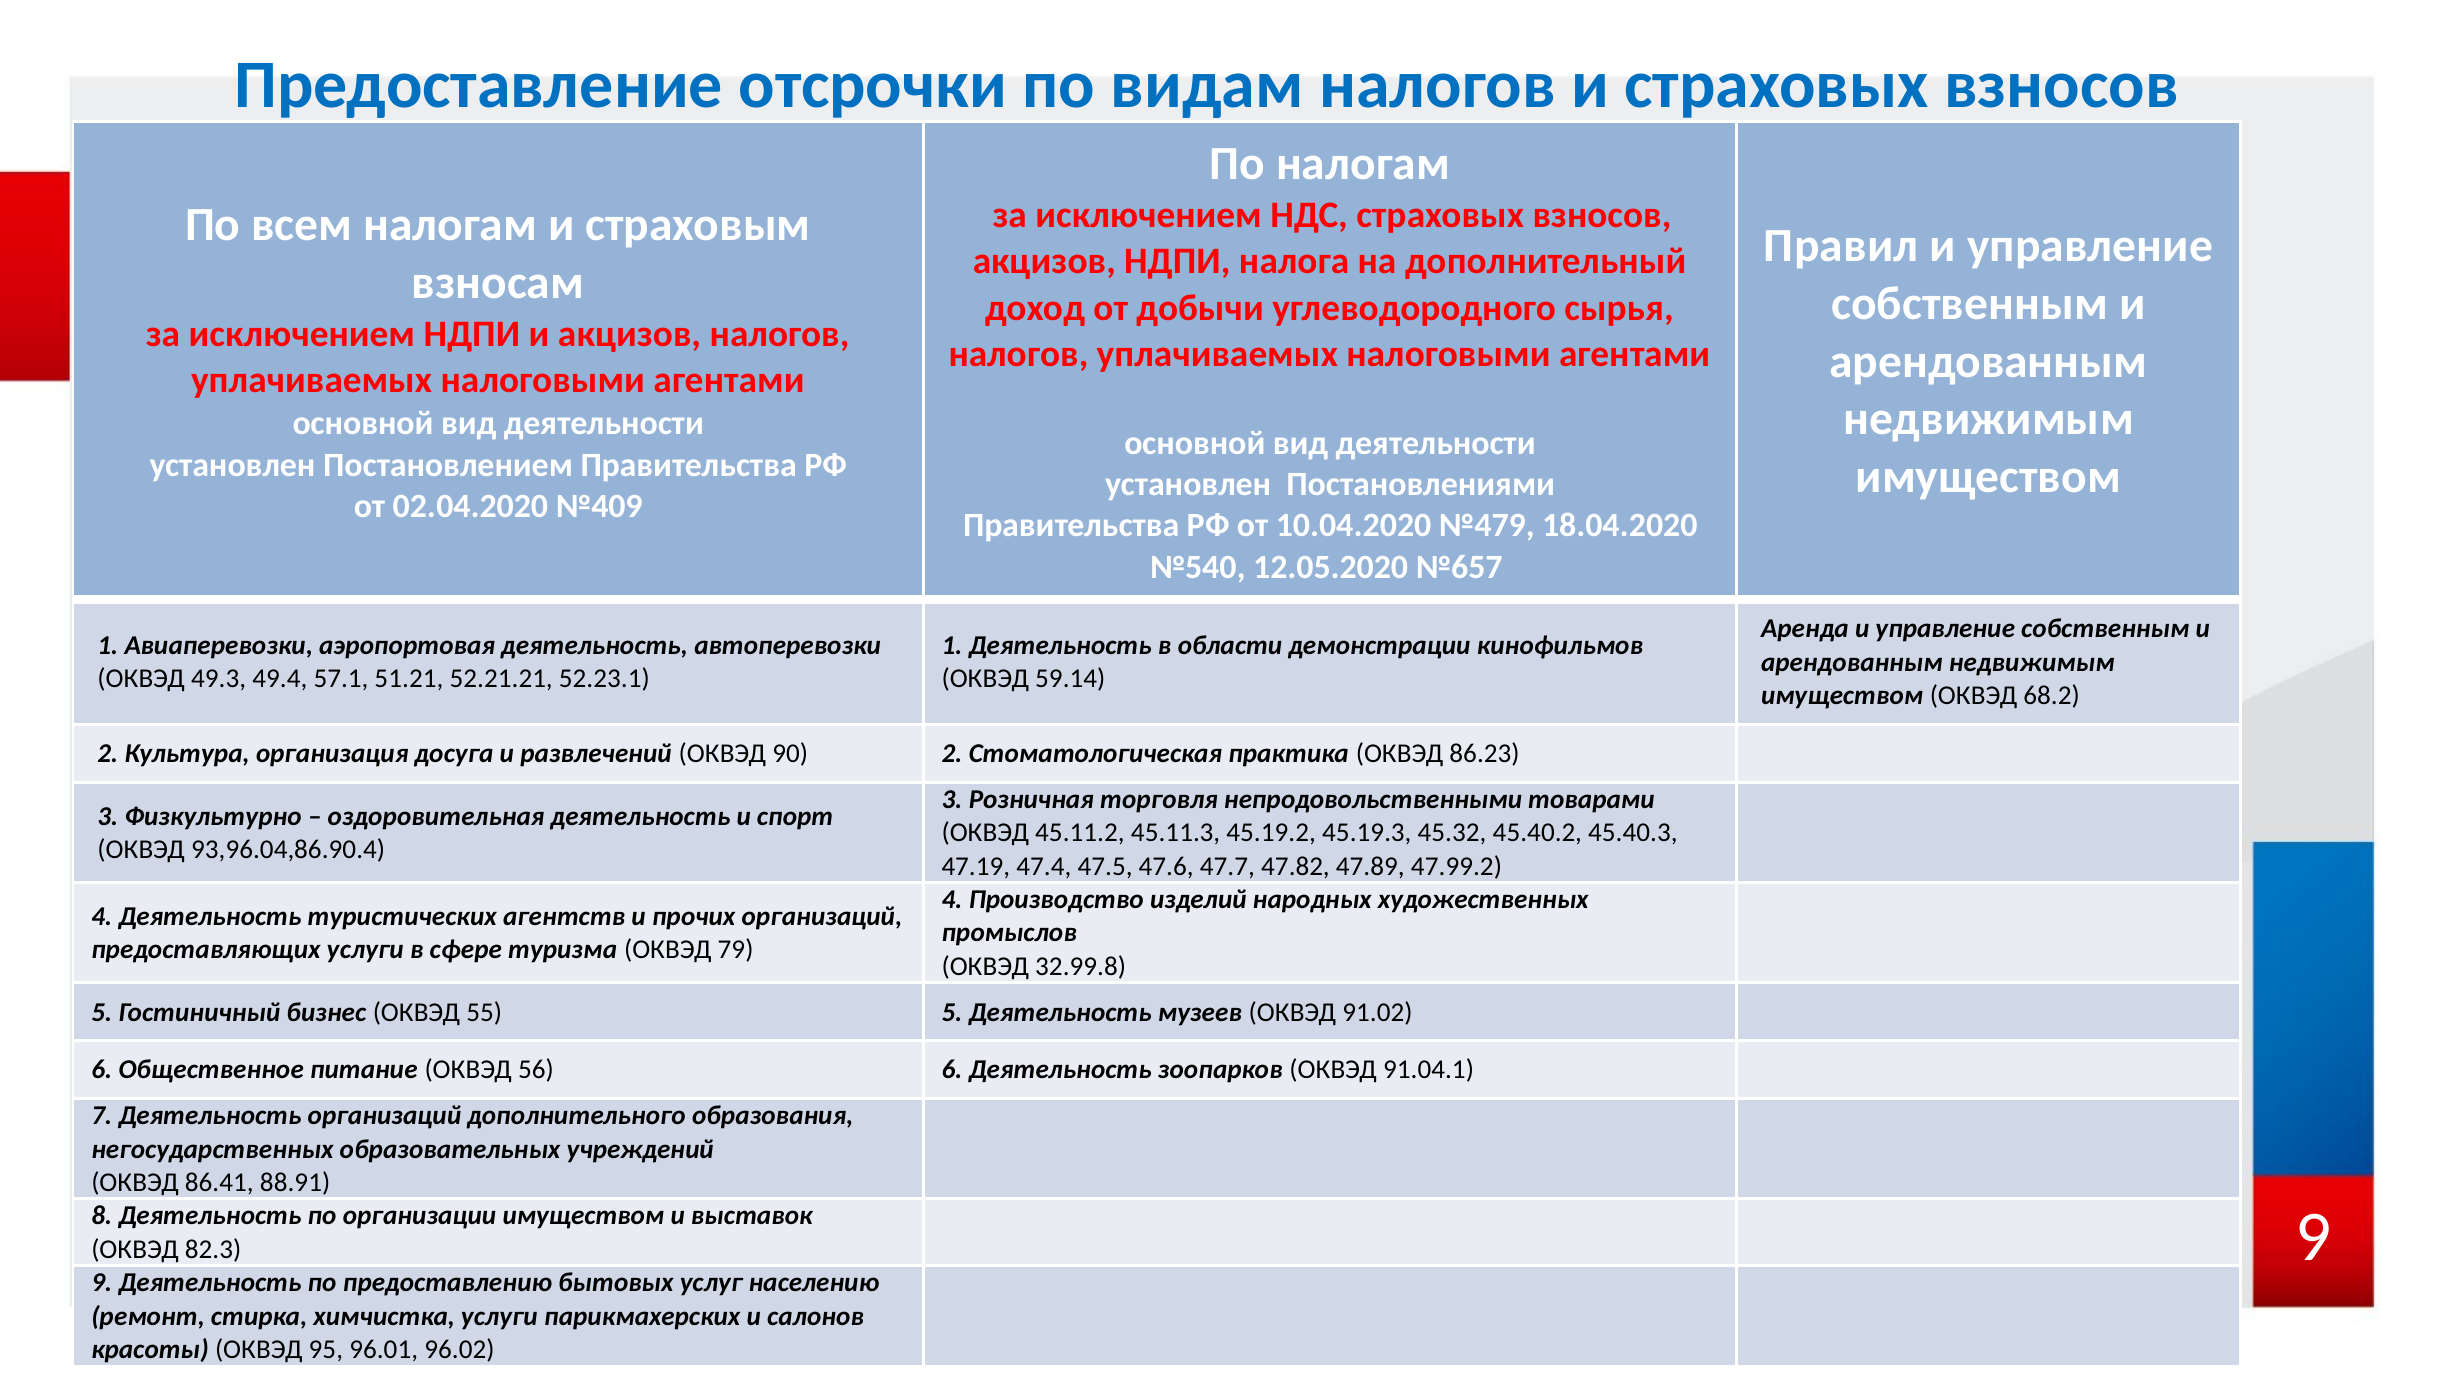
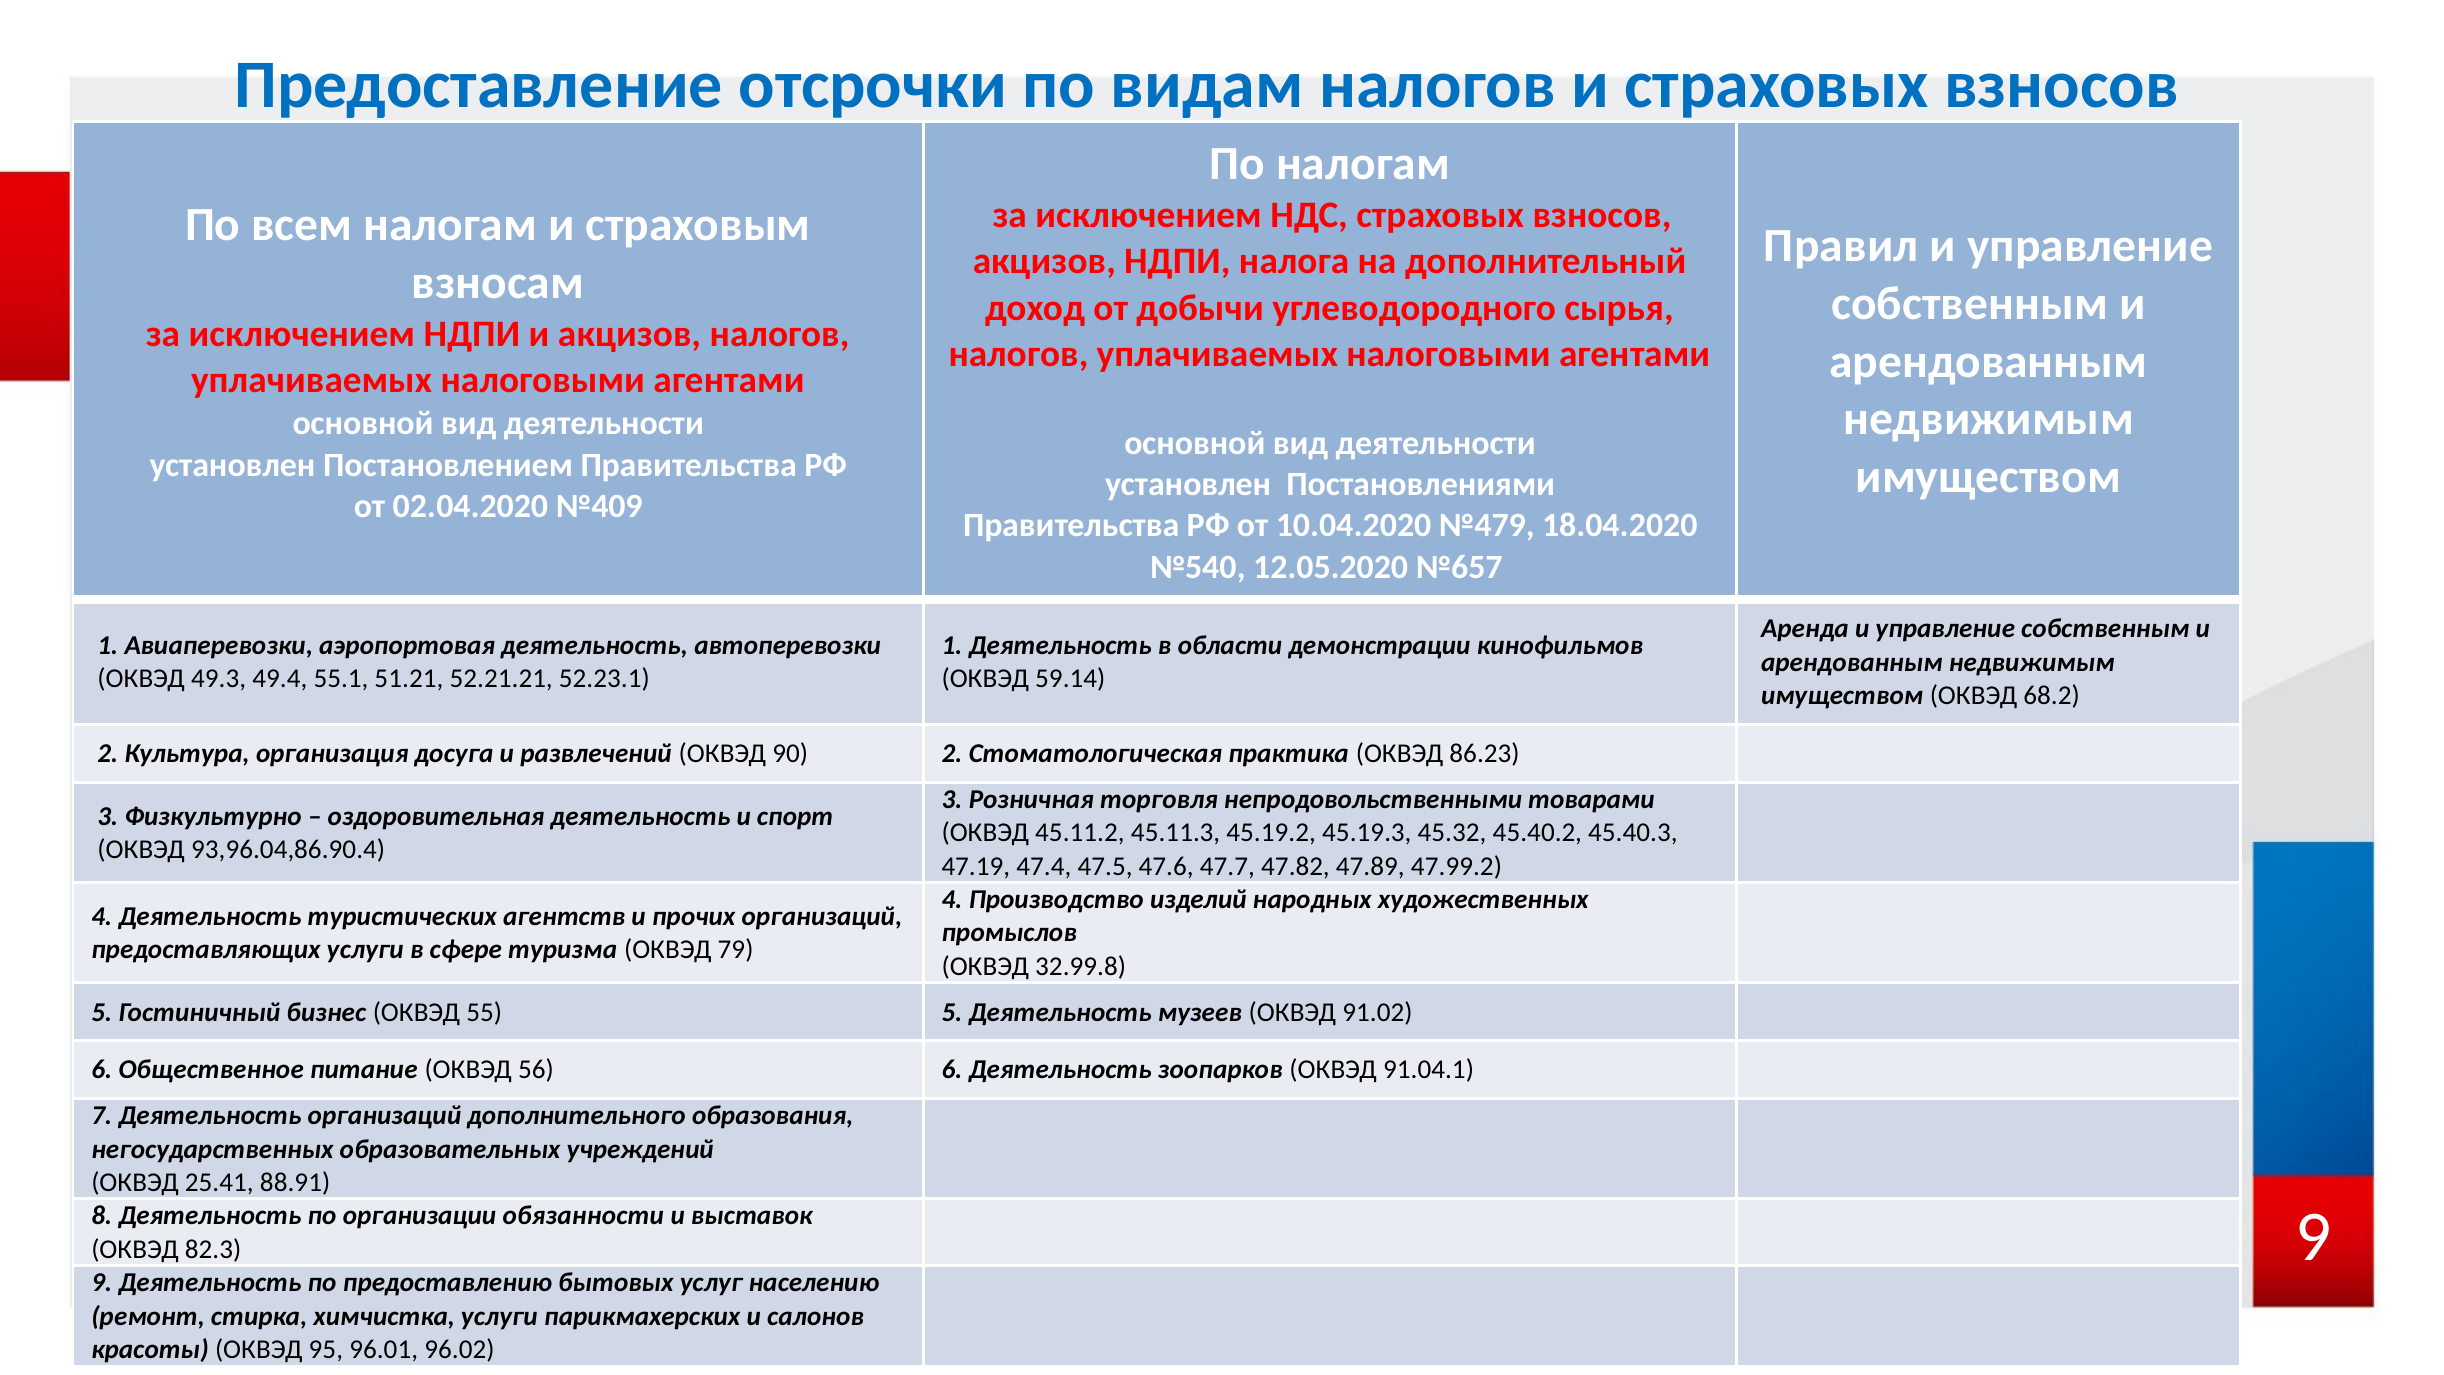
57.1: 57.1 -> 55.1 (341, 679)
86.41: 86.41 -> 25.41 (219, 1182)
организации имуществом: имуществом -> обязанности (583, 1216)
